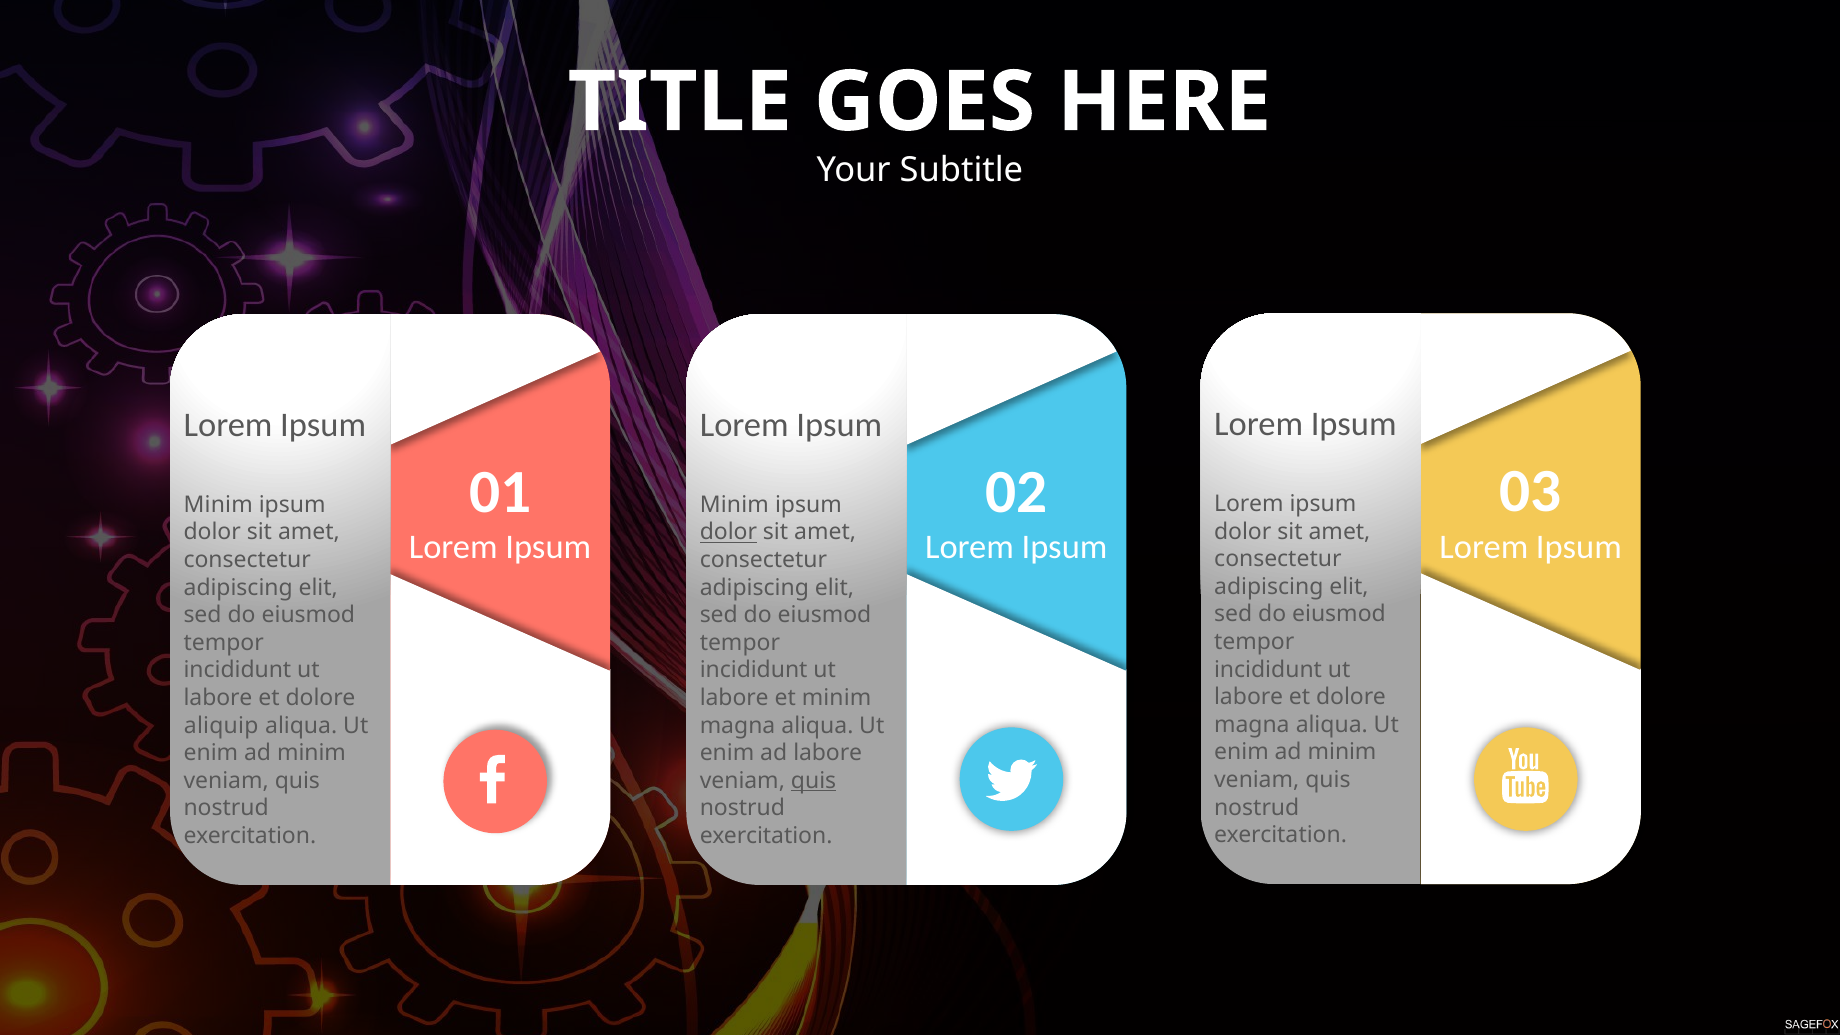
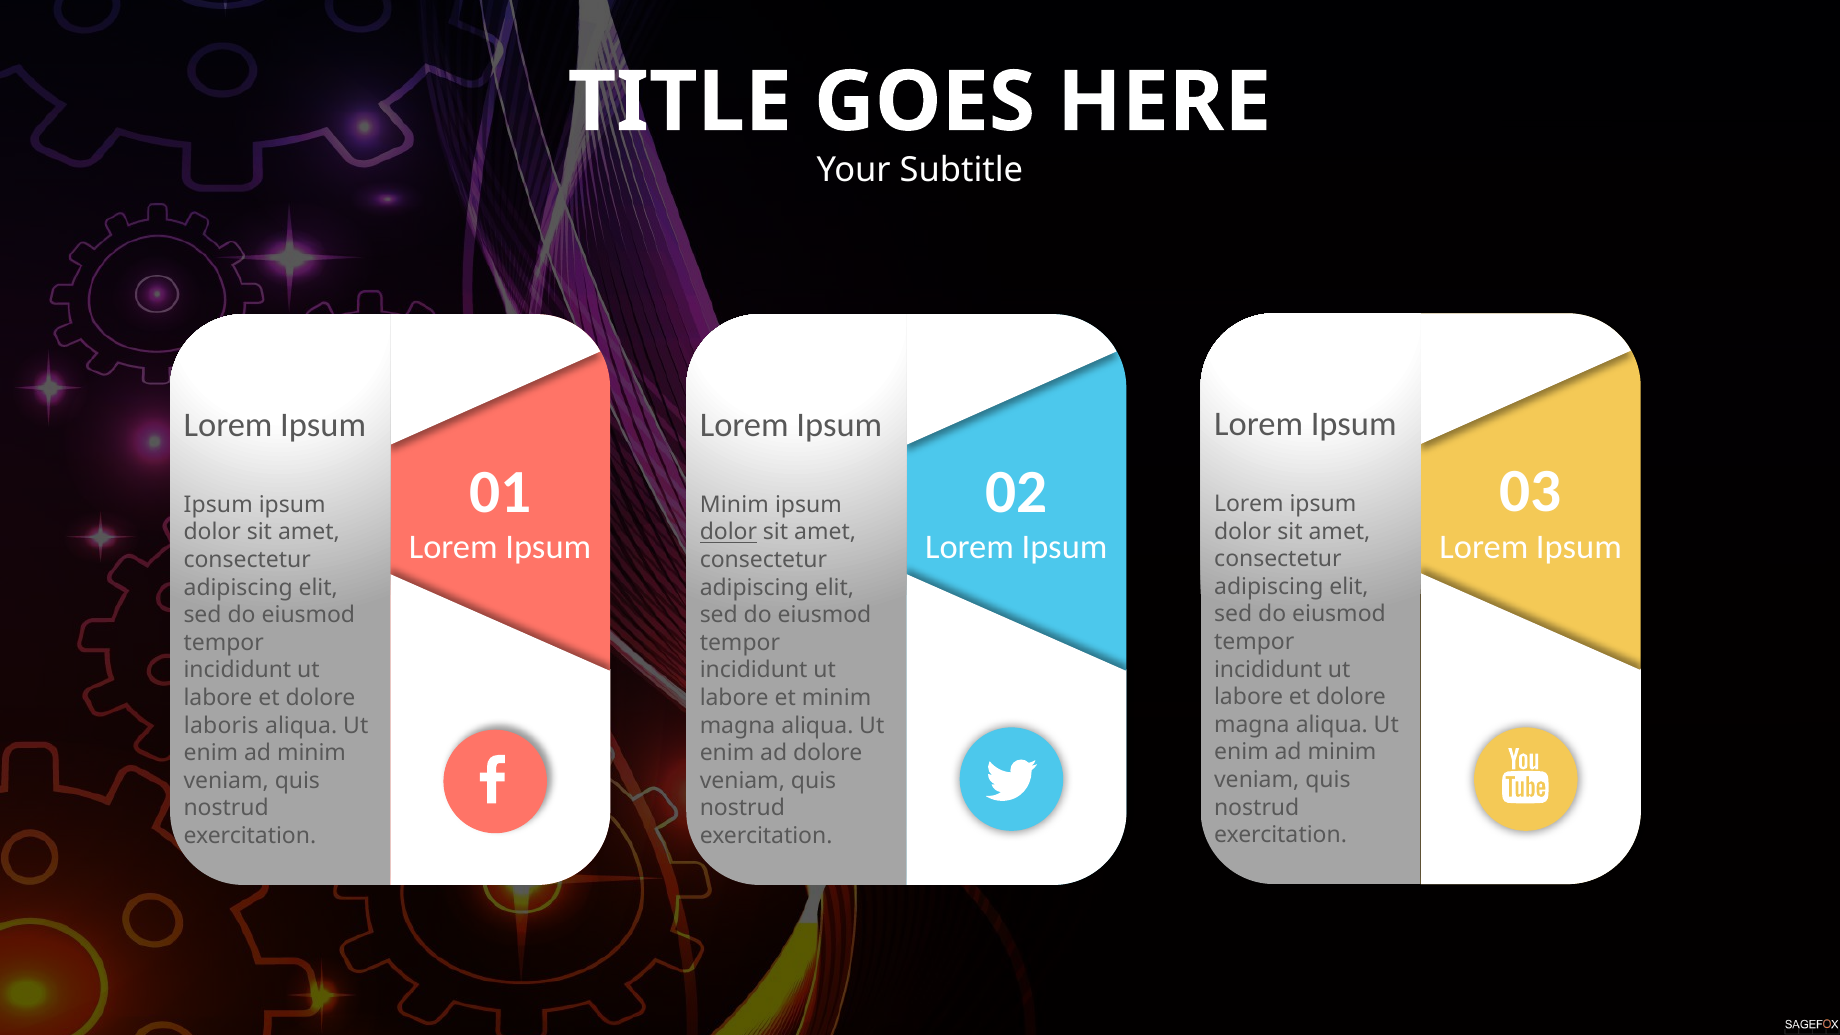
Minim: Minim -> Ipsum (218, 505)
aliquip: aliquip -> laboris (221, 726)
ad labore: labore -> dolore (828, 753)
quis underline: present -> none (814, 781)
